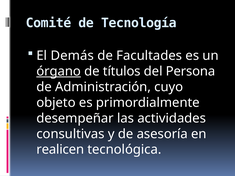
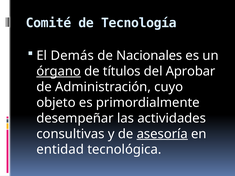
Facultades: Facultades -> Nacionales (149, 56)
Persona: Persona -> Aprobar (191, 71)
asesoría underline: none -> present (162, 134)
realicen: realicen -> entidad (60, 150)
